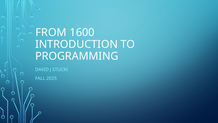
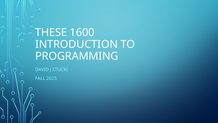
FROM: FROM -> THESE (51, 32)
